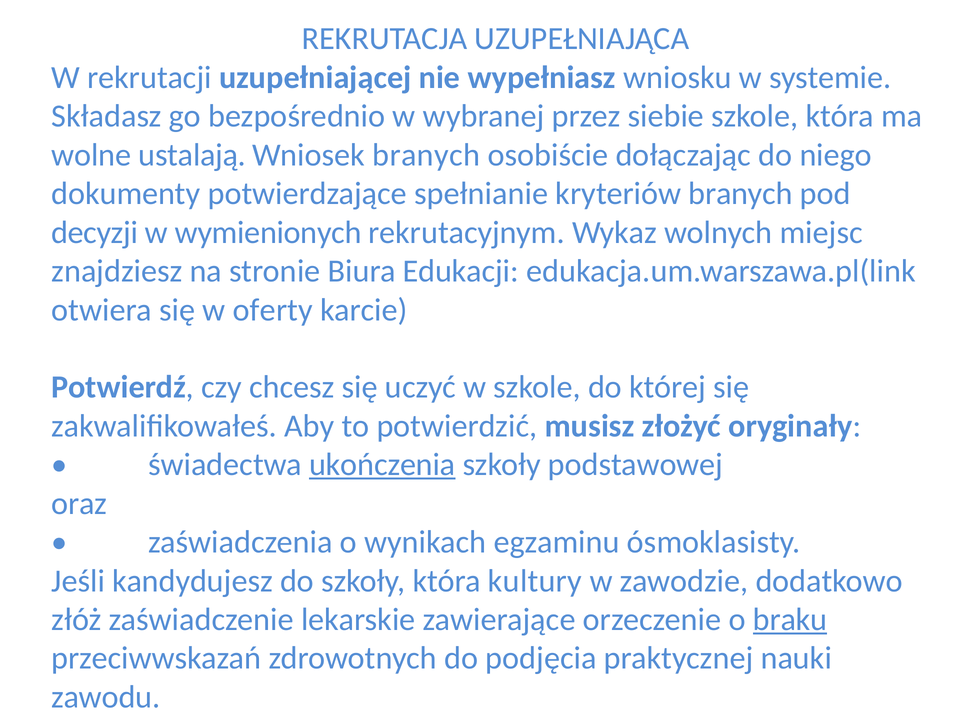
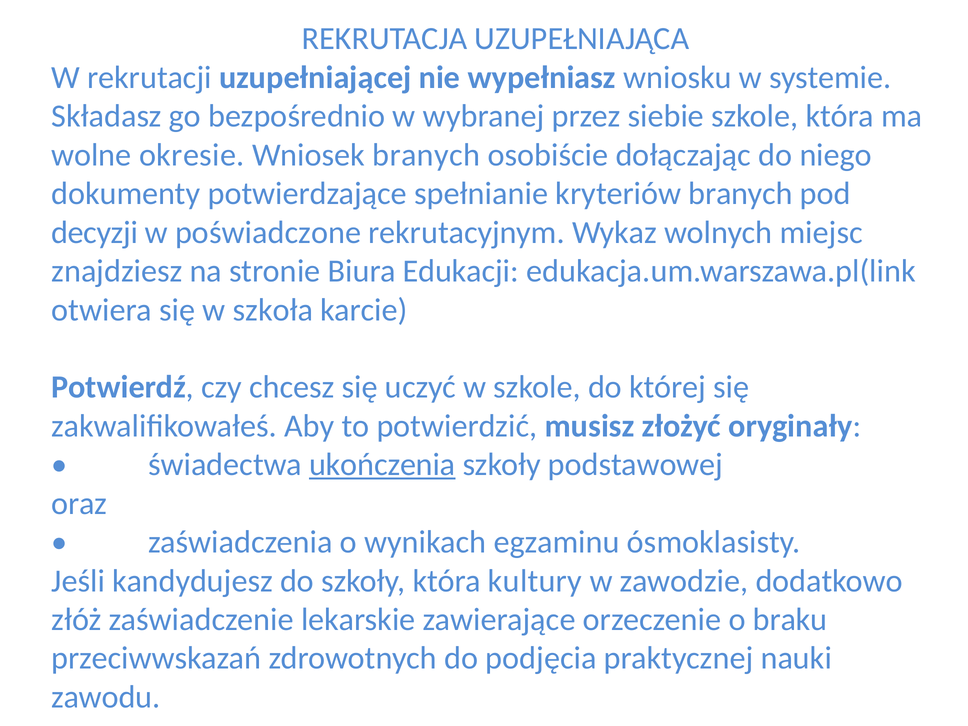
ustalają: ustalają -> okresie (192, 155)
wymienionych: wymienionych -> poświadczone (268, 232)
oferty: oferty -> szkoła (273, 310)
braku underline: present -> none (790, 620)
